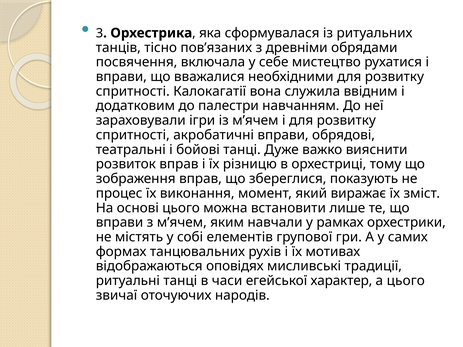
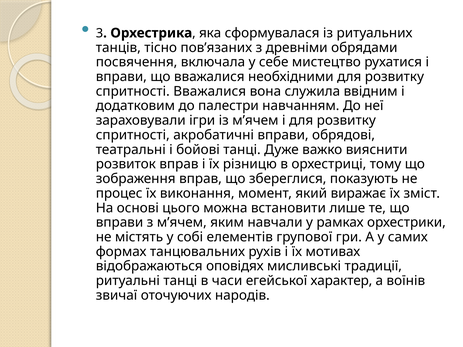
спритності Калокагатії: Калокагатії -> Вважалися (210, 91)
а цього: цього -> воїнів (406, 281)
